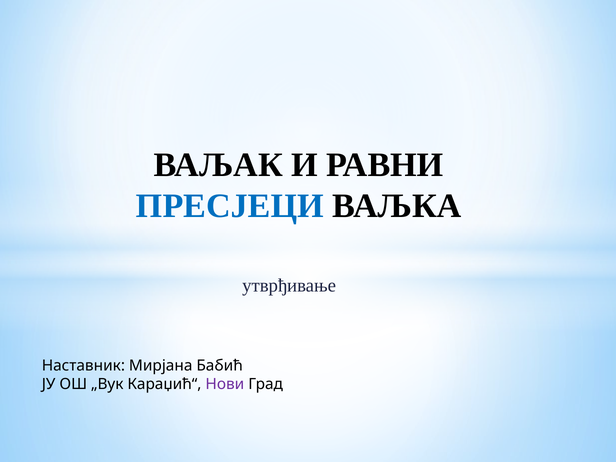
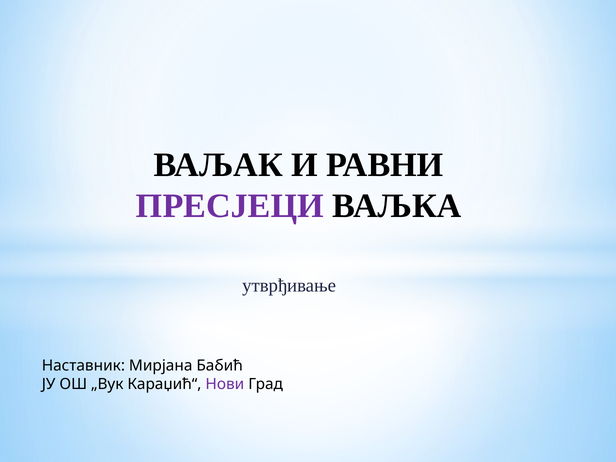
ПРЕСЈЕЦИ colour: blue -> purple (230, 206)
